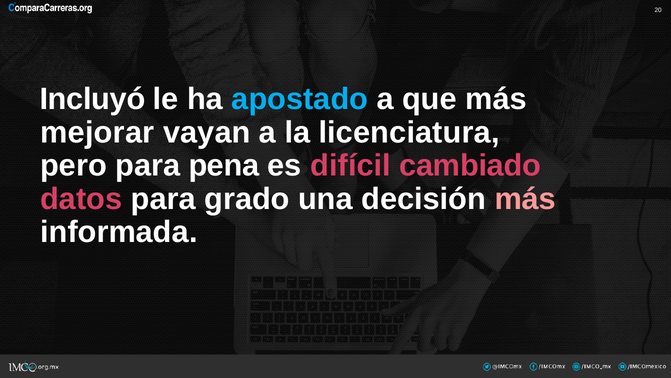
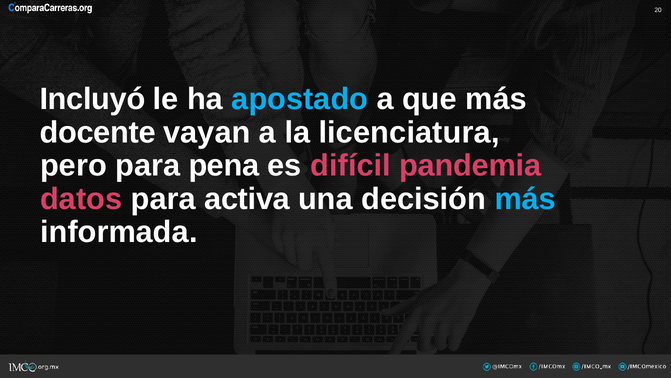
mejorar: mejorar -> docente (98, 132)
cambiado: cambiado -> pandemia (470, 165)
grado: grado -> activa (247, 199)
más colour: pink -> light blue (525, 199)
